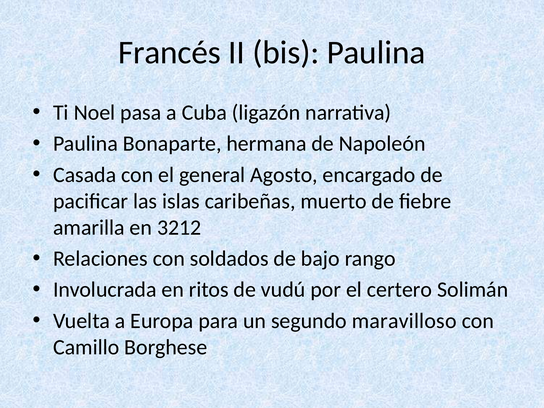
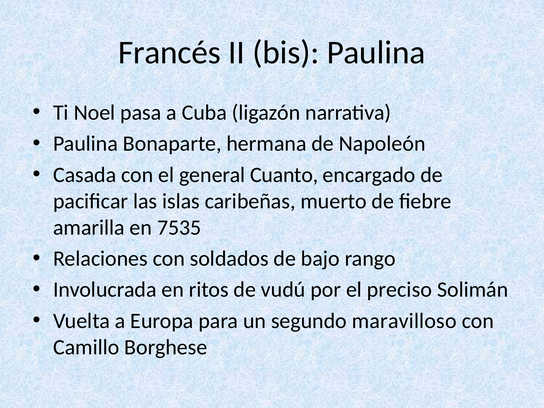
Agosto: Agosto -> Cuanto (284, 175)
3212: 3212 -> 7535 (179, 227)
certero: certero -> preciso (399, 290)
